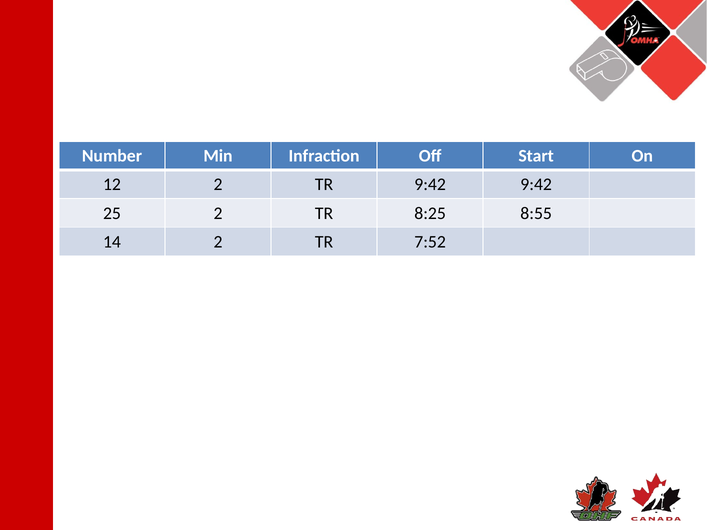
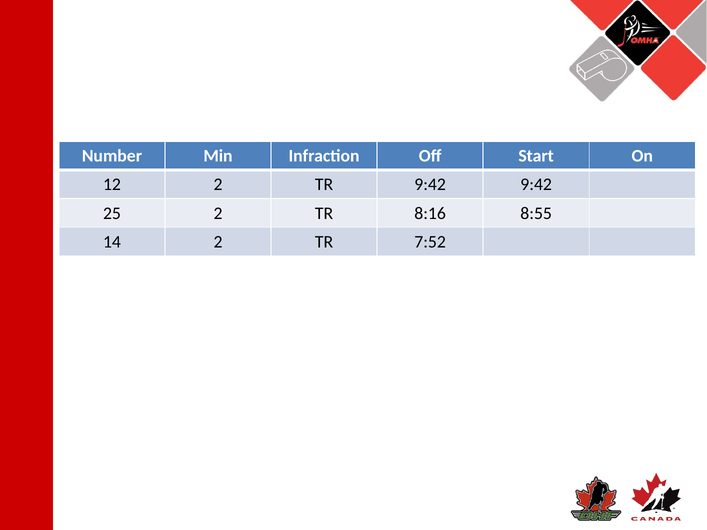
8:25: 8:25 -> 8:16 (430, 213)
